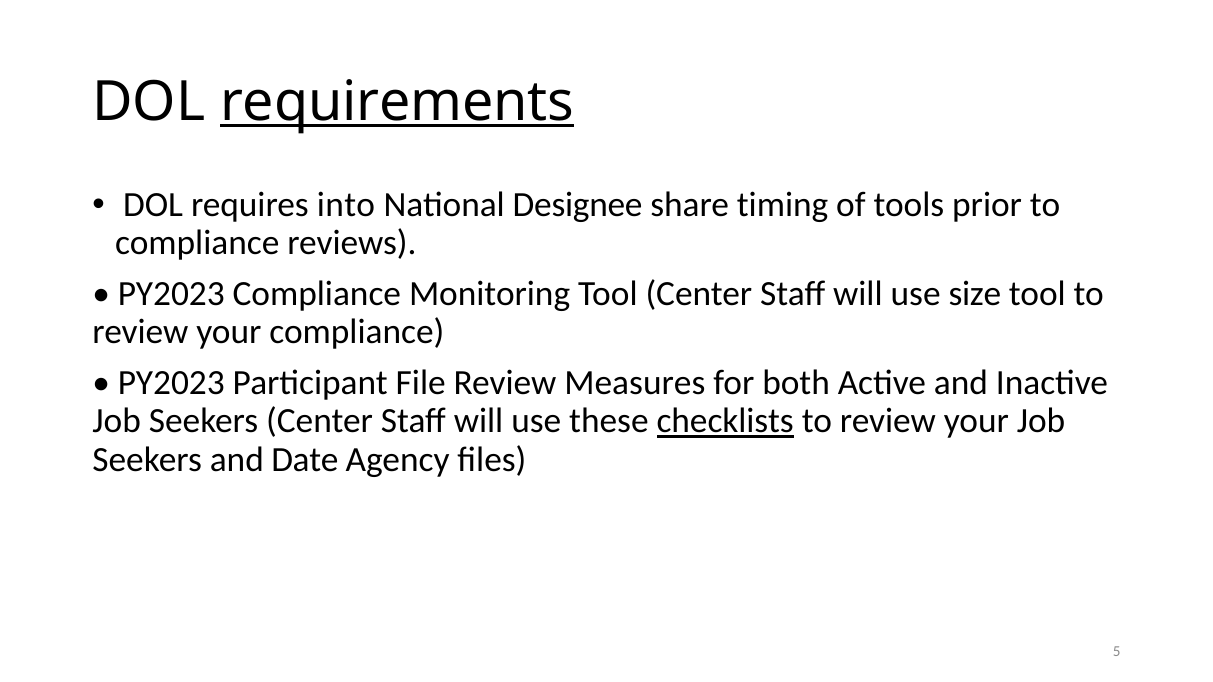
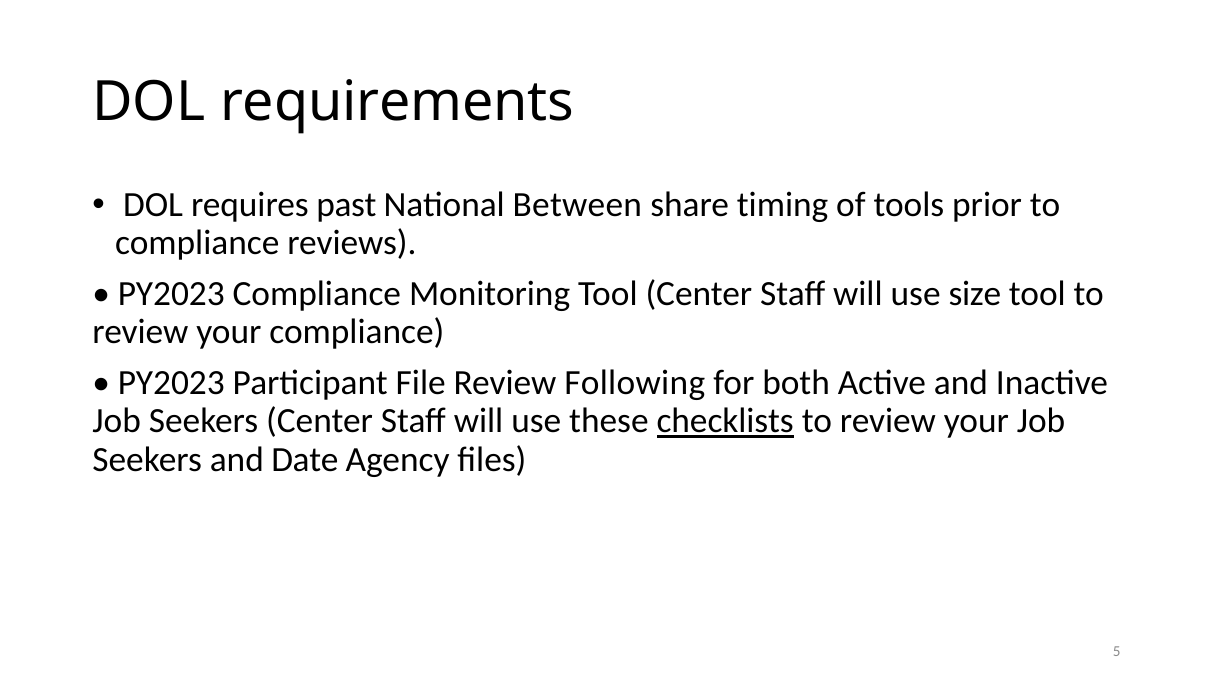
requirements underline: present -> none (397, 102)
into: into -> past (346, 205)
Designee: Designee -> Between (577, 205)
Measures: Measures -> Following (635, 383)
